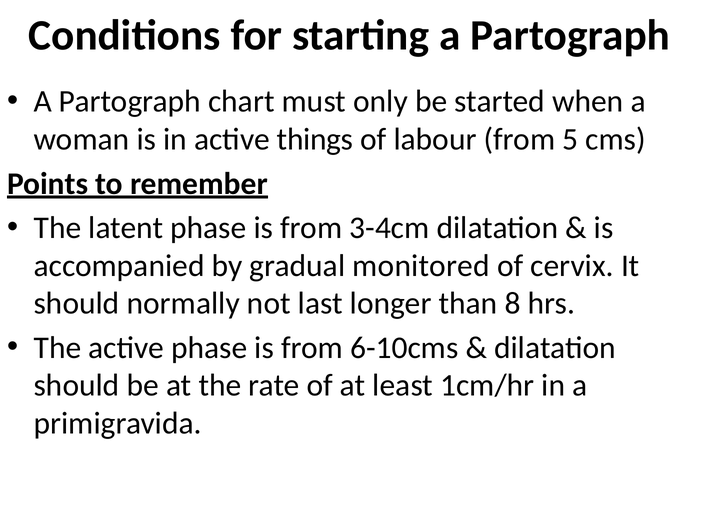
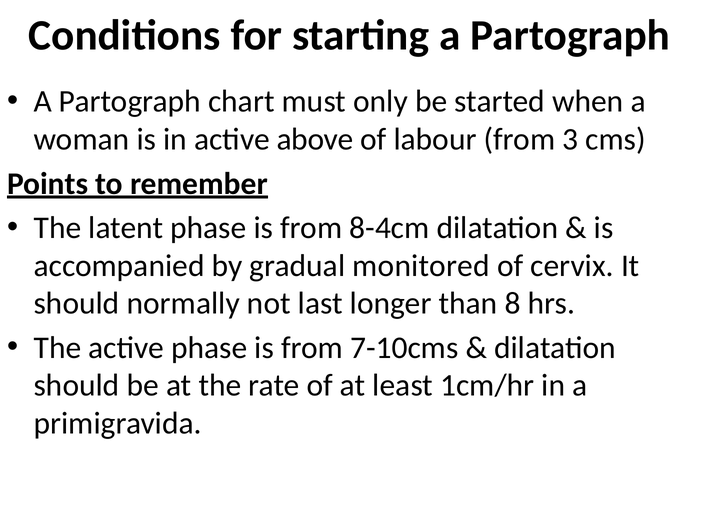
things: things -> above (315, 139)
5: 5 -> 3 (570, 139)
3-4cm: 3-4cm -> 8-4cm (389, 228)
6-10cms: 6-10cms -> 7-10cms (404, 348)
